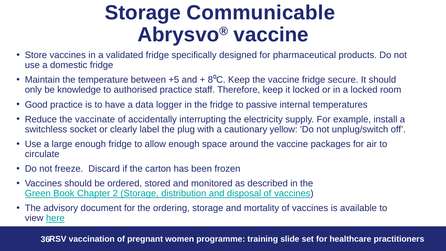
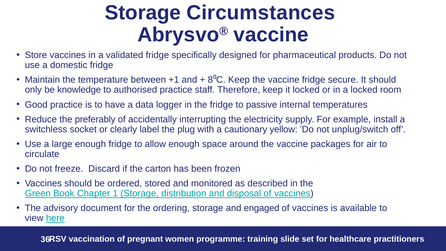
Communicable: Communicable -> Circumstances (261, 13)
+5: +5 -> +1 (174, 80)
vaccinate: vaccinate -> preferably (95, 119)
2: 2 -> 1 (115, 193)
mortality: mortality -> engaged (262, 208)
